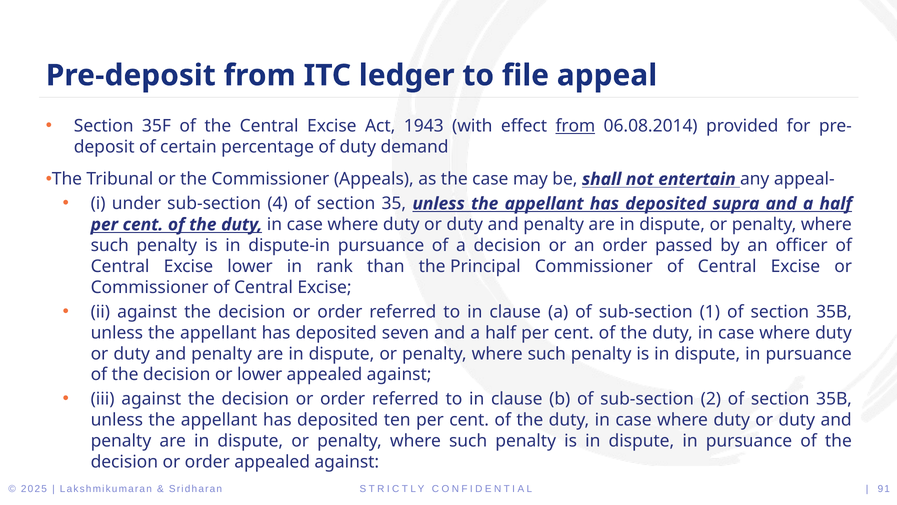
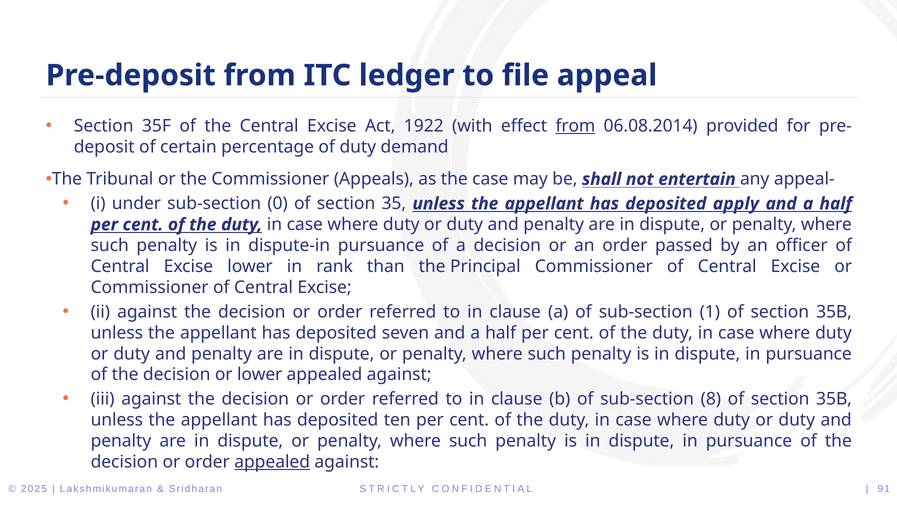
1943: 1943 -> 1922 (424, 126)
4: 4 -> 0 (278, 203)
supra: supra -> apply (736, 203)
2: 2 -> 8 (711, 399)
appealed underline: none -> present (272, 462)
